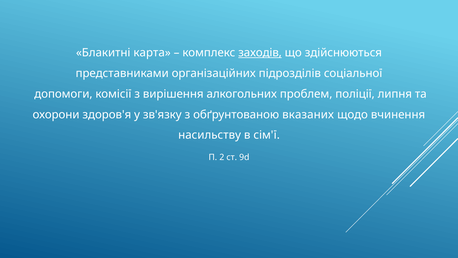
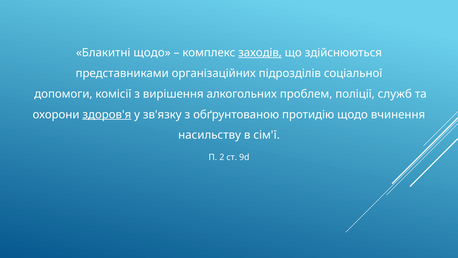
Блакитні карта: карта -> щодо (152, 53)
липня: липня -> служб (395, 94)
здоров'я underline: none -> present (107, 114)
вказаних: вказаних -> протидію (308, 114)
